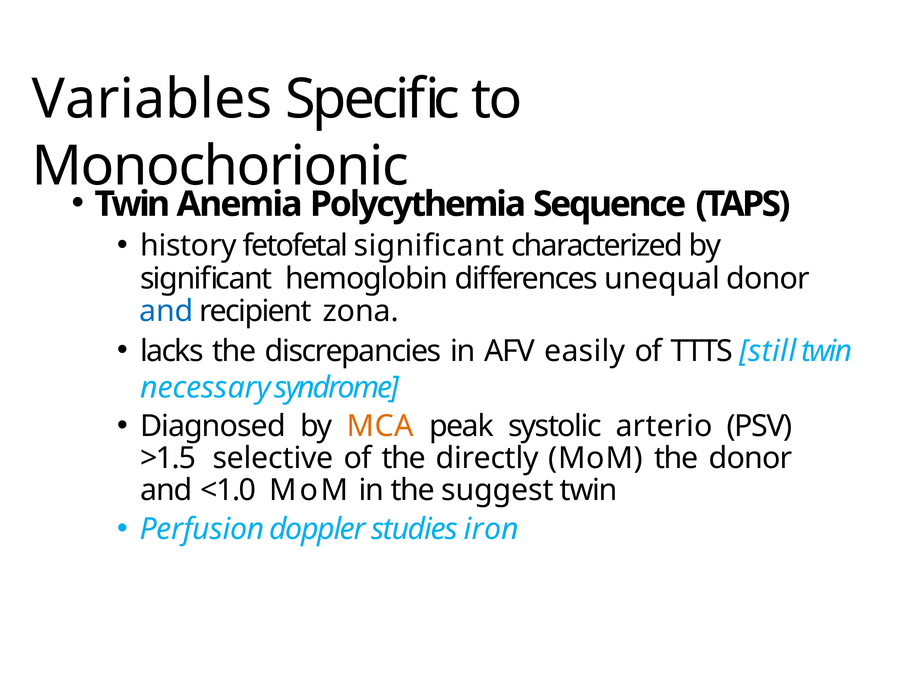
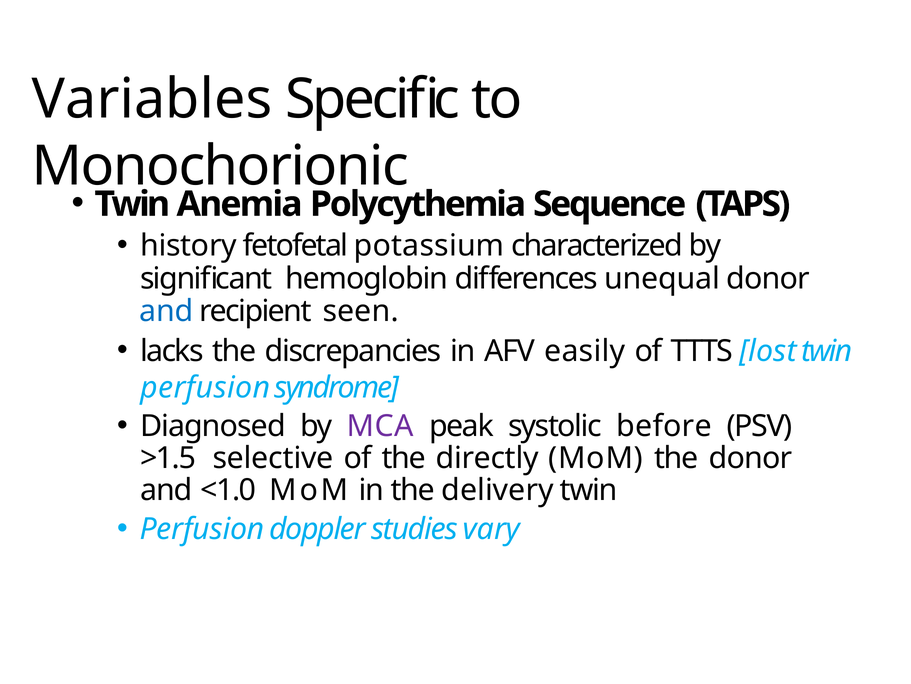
fetofetal significant: significant -> potassium (429, 245)
zona: zona -> seen (361, 311)
still: still -> lost (768, 351)
necessary: necessary -> perfusion (205, 387)
MCA colour: orange -> purple (380, 426)
arterio: arterio -> before (664, 426)
suggest: suggest -> delivery (497, 490)
iron: iron -> vary (492, 529)
